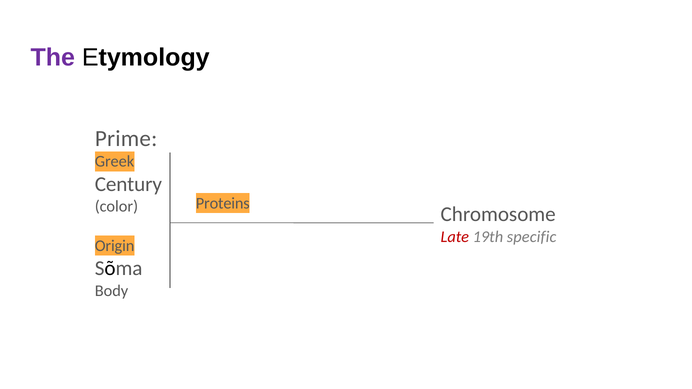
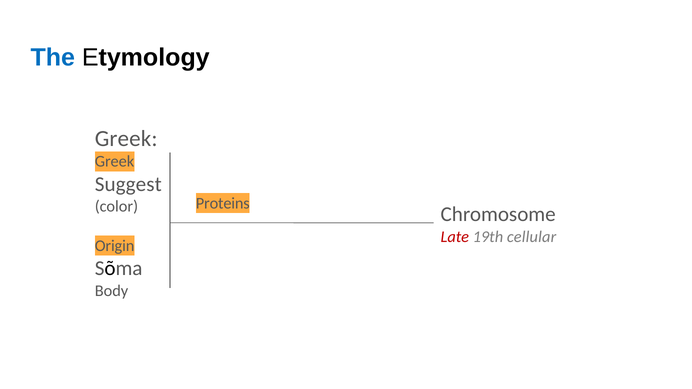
The colour: purple -> blue (53, 57)
Prime: Prime -> Greek (126, 138)
Century: Century -> Suggest (128, 184)
specific: specific -> cellular (532, 237)
